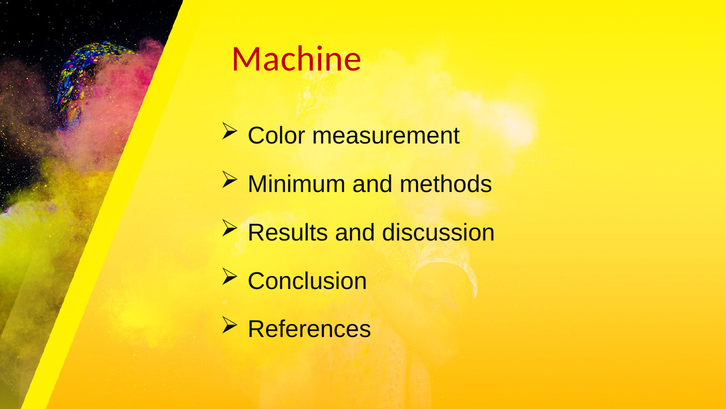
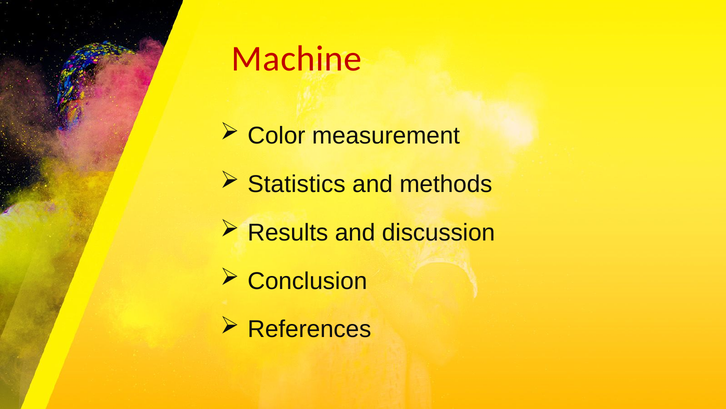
Minimum: Minimum -> Statistics (297, 184)
